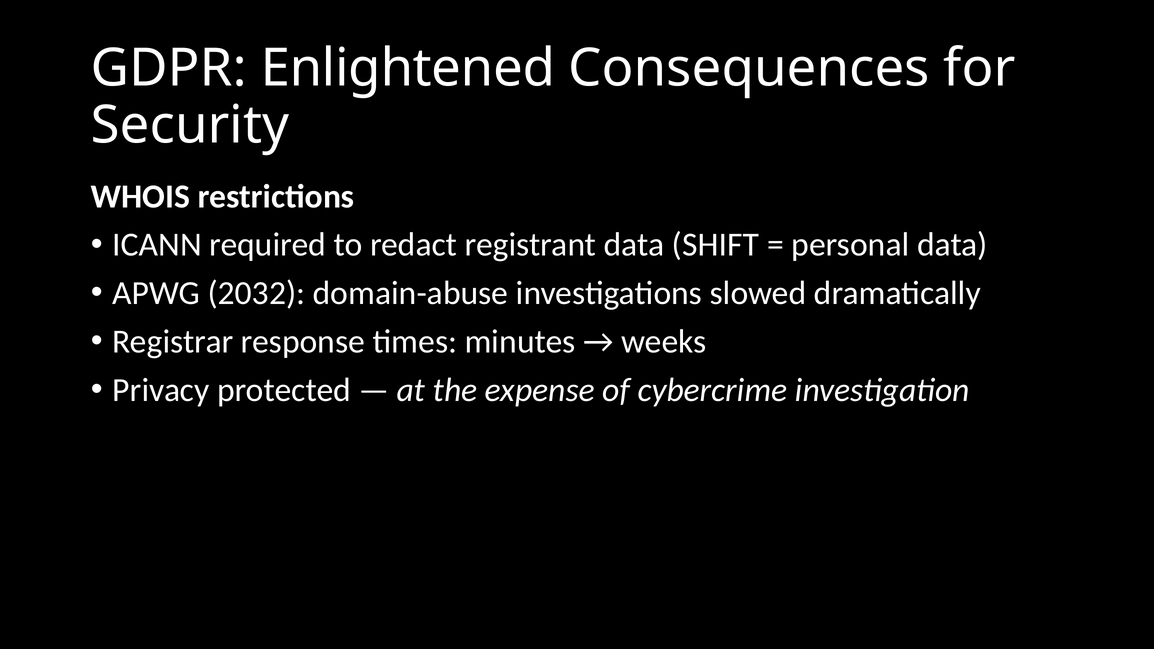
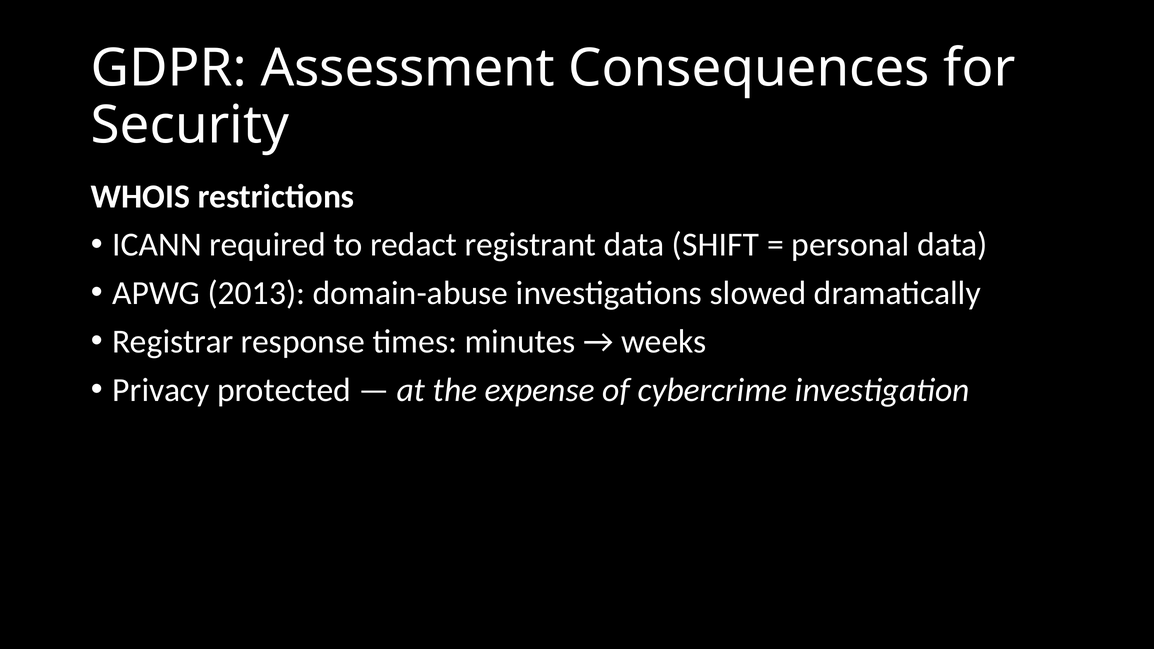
Enlightened: Enlightened -> Assessment (408, 68)
2032: 2032 -> 2013 (256, 293)
